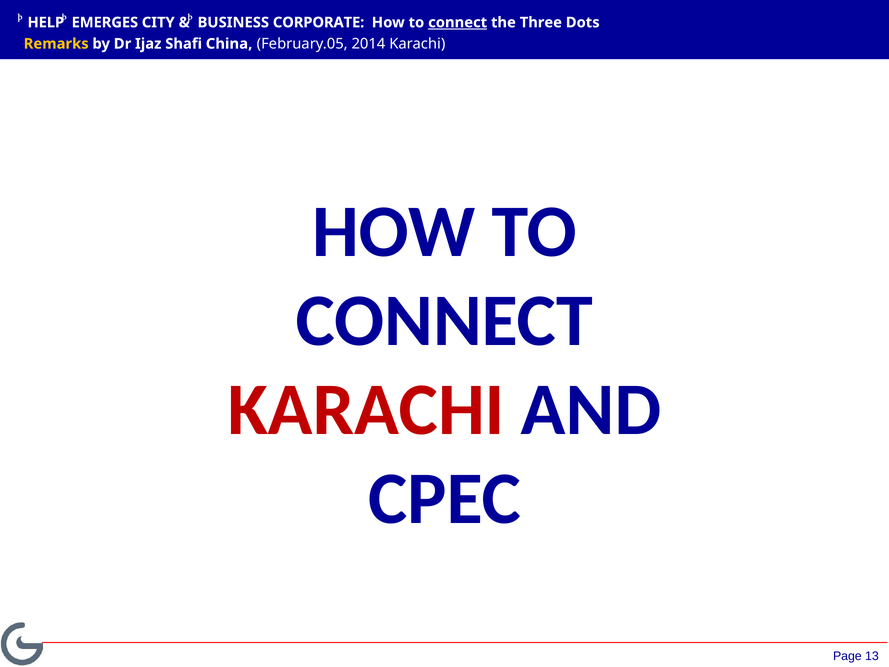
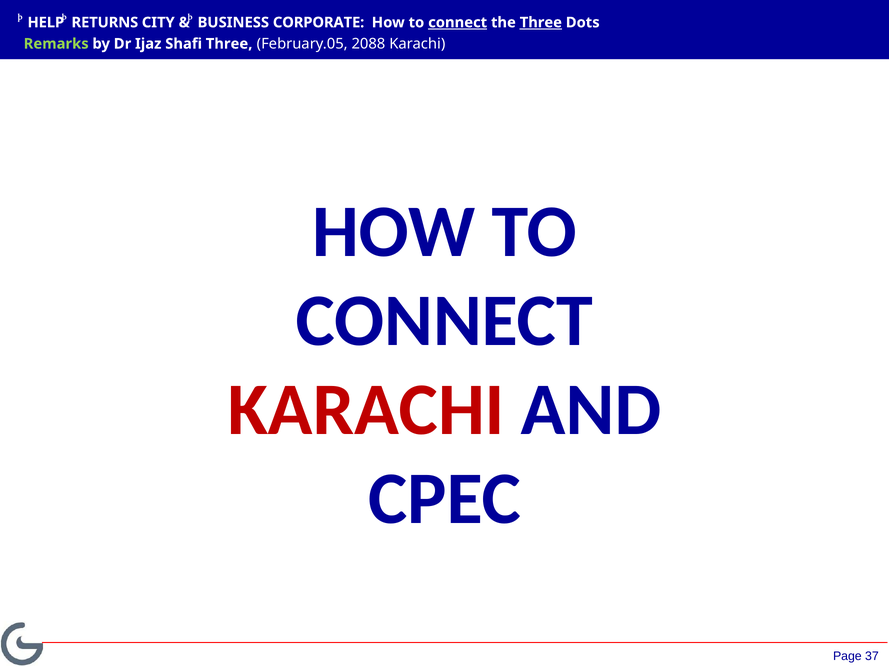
EMERGES: EMERGES -> RETURNS (105, 22)
Three underline: none -> present (541, 22)
Remarks colour: yellow -> light green (56, 44)
Shafi China: China -> Three (229, 44)
2014: 2014 -> 2088 (368, 44)
13: 13 -> 37 (872, 656)
